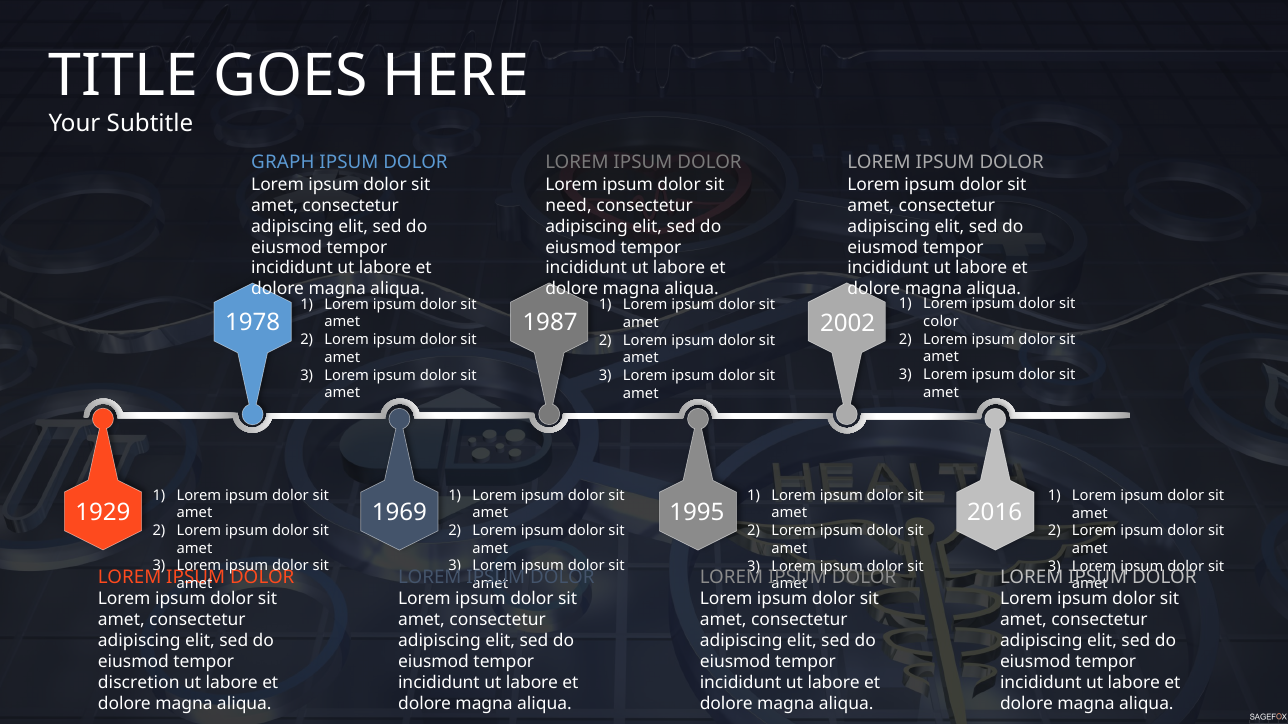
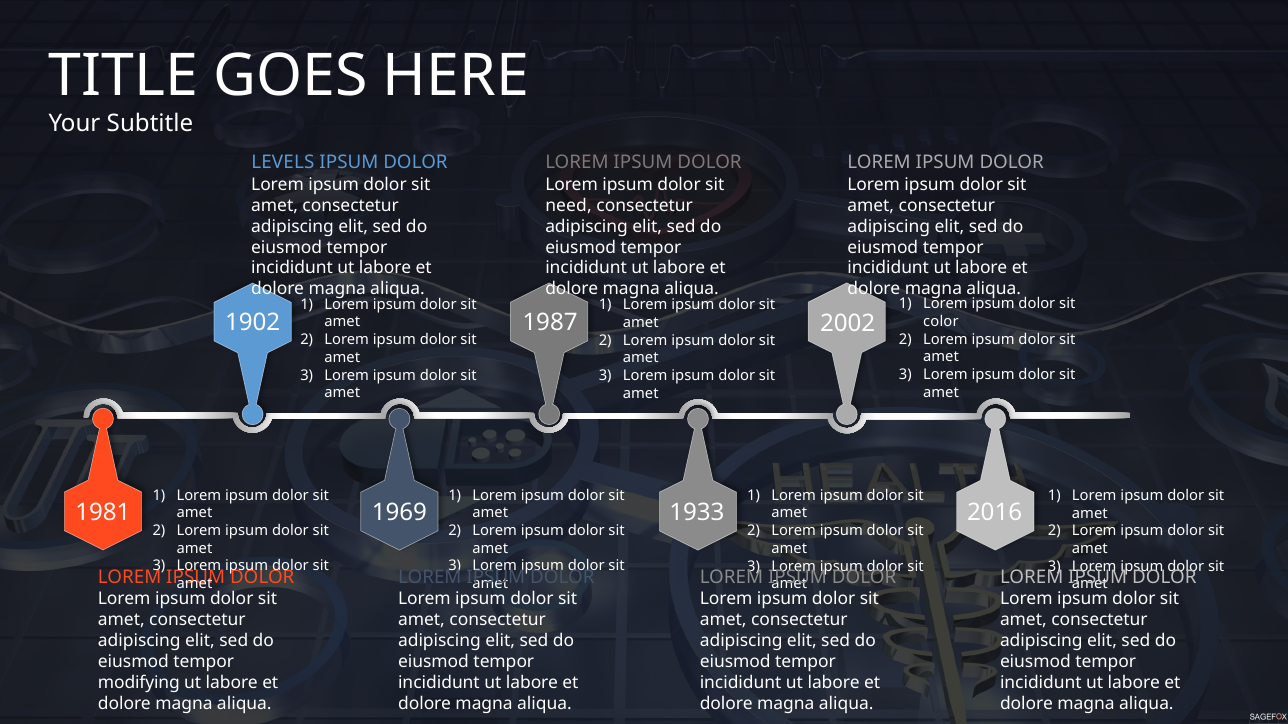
GRAPH: GRAPH -> LEVELS (283, 163)
1978: 1978 -> 1902 (253, 323)
1929: 1929 -> 1981 (103, 513)
1995: 1995 -> 1933 (697, 513)
discretion: discretion -> modifying (139, 683)
